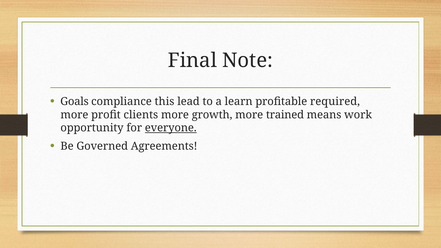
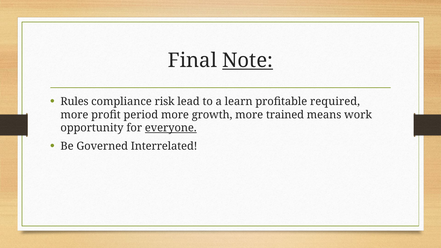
Note underline: none -> present (248, 61)
Goals: Goals -> Rules (74, 102)
this: this -> risk (165, 102)
clients: clients -> period (141, 115)
Agreements: Agreements -> Interrelated (164, 146)
